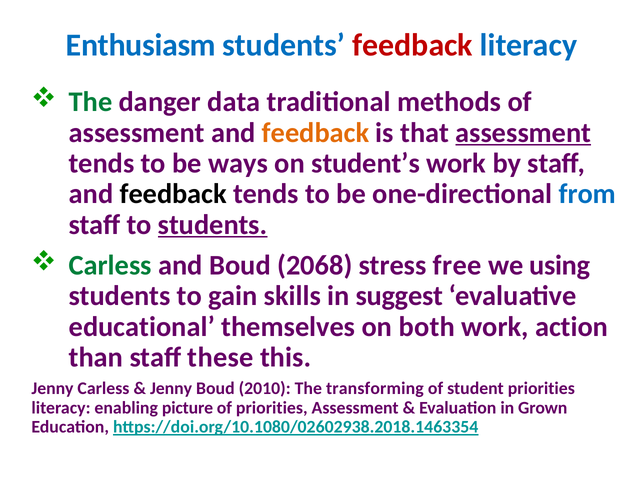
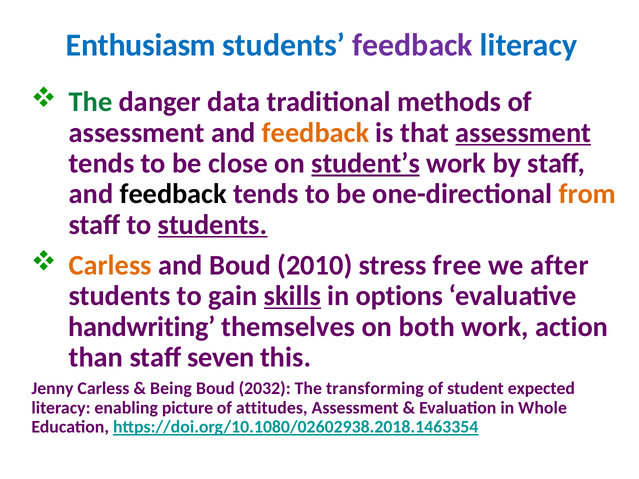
feedback colour: red -> purple (413, 45)
ways: ways -> close (238, 163)
student’s underline: none -> present (366, 163)
from colour: blue -> orange (587, 194)
Carless colour: green -> orange (110, 265)
2068: 2068 -> 2010 (315, 265)
using: using -> after (559, 265)
skills underline: none -> present (292, 296)
suggest: suggest -> options (399, 296)
educational: educational -> handwriting (142, 327)
these: these -> seven (221, 357)
Jenny: Jenny -> Being (171, 389)
2010: 2010 -> 2032 (265, 389)
student priorities: priorities -> expected (541, 389)
of priorities: priorities -> attitudes (272, 408)
Grown: Grown -> Whole (543, 408)
